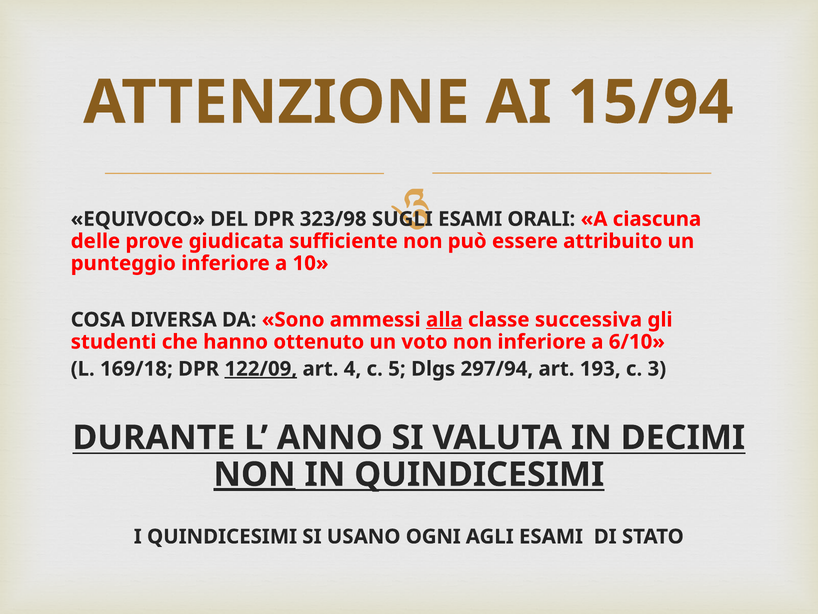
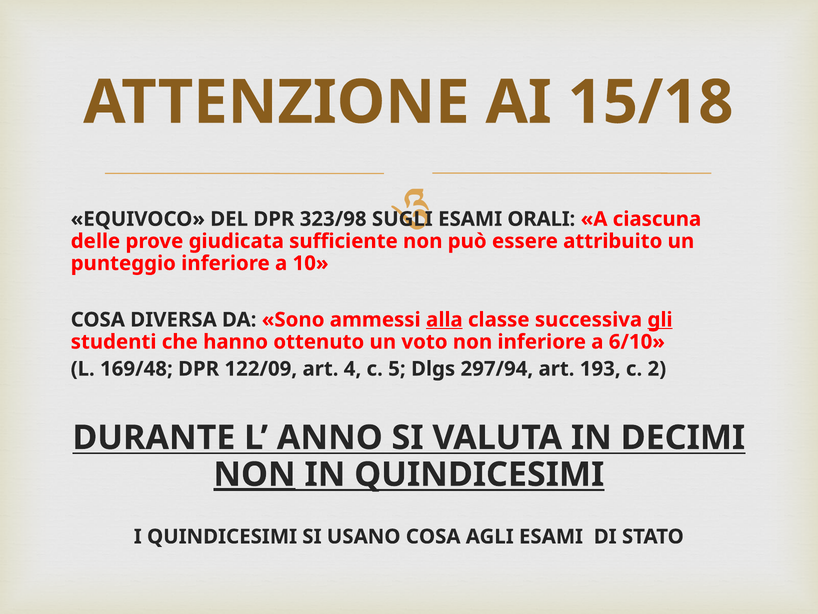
15/94: 15/94 -> 15/18 (651, 102)
gli underline: none -> present (660, 320)
169/18: 169/18 -> 169/48 (136, 369)
122/09 underline: present -> none (261, 369)
3: 3 -> 2 (657, 369)
USANO OGNI: OGNI -> COSA (433, 536)
